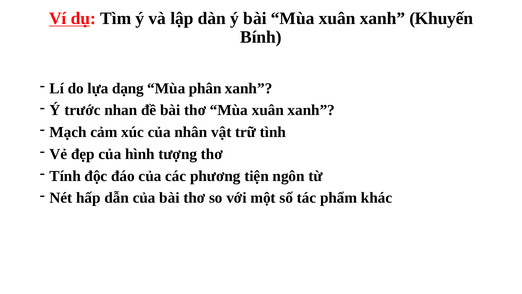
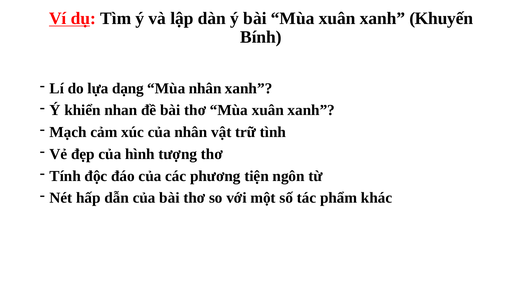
Mùa phân: phân -> nhân (205, 88)
trước: trước -> khiển (82, 110)
